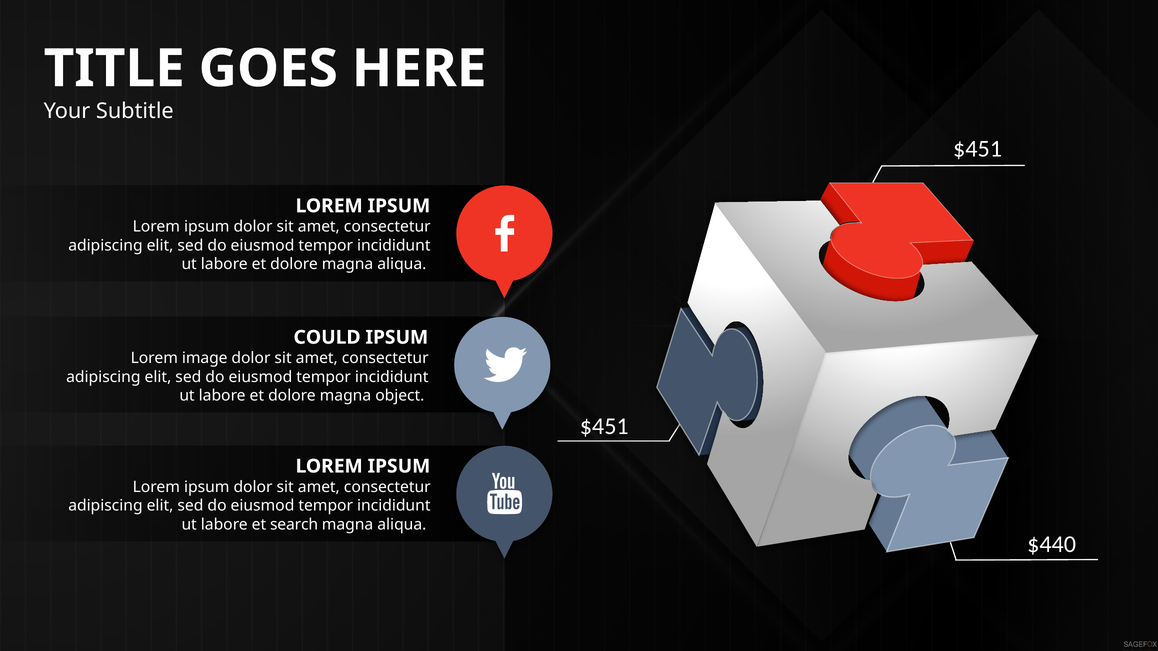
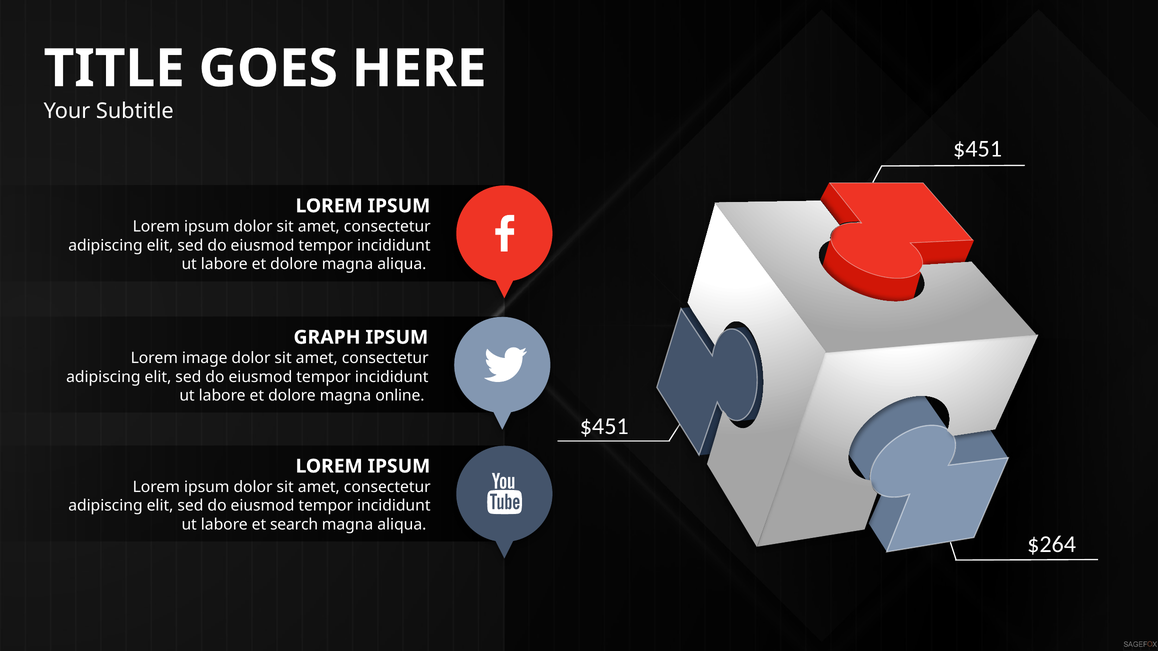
COULD: COULD -> GRAPH (327, 338)
object: object -> online (400, 396)
$440: $440 -> $264 (1052, 545)
